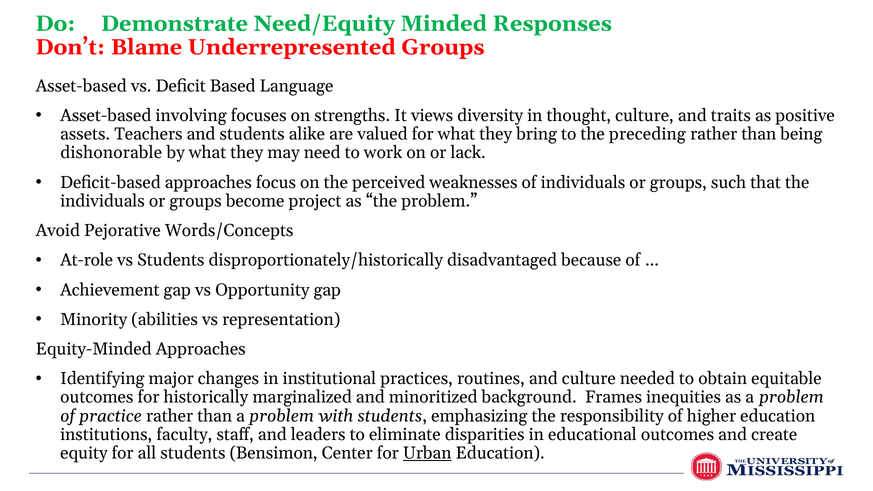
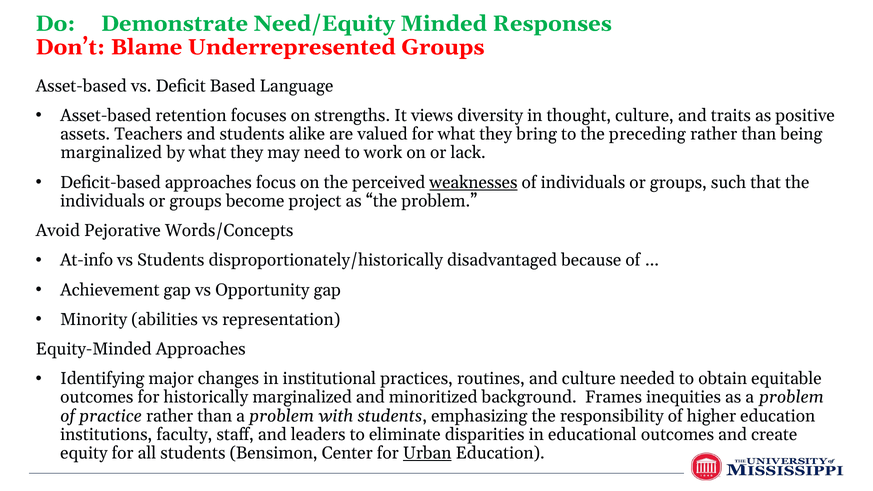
involving: involving -> retention (191, 115)
dishonorable: dishonorable -> marginalized (111, 153)
weaknesses underline: none -> present (473, 182)
At-role: At-role -> At-info (87, 260)
